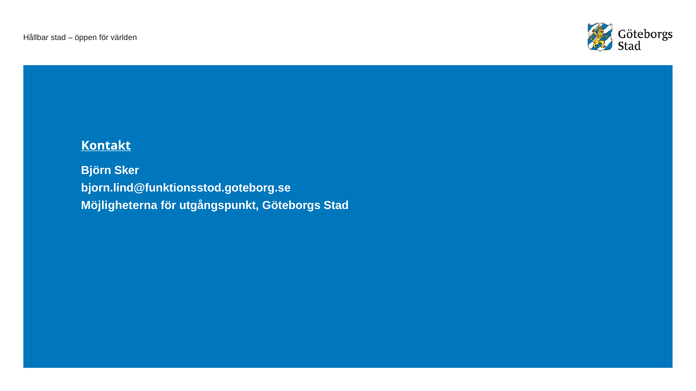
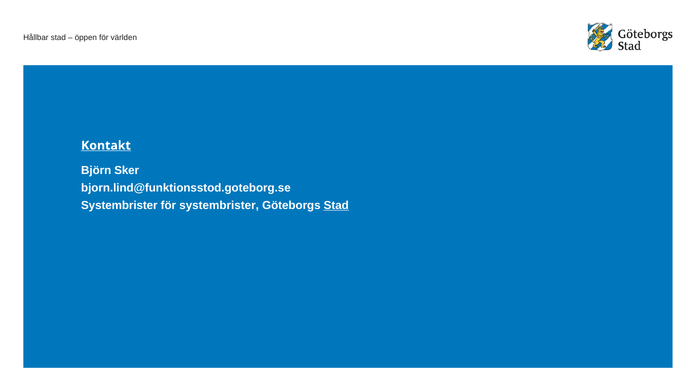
Möjligheterna: Möjligheterna -> Systembrister (119, 206)
för utgångspunkt: utgångspunkt -> systembrister (219, 206)
Stad underline: none -> present (336, 206)
